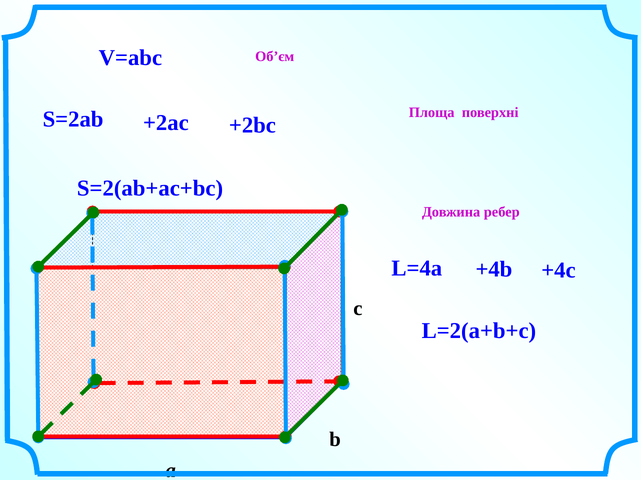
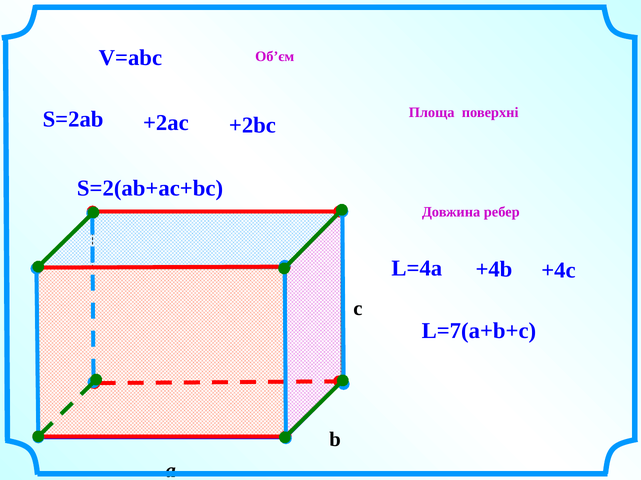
L=2(a+b+c: L=2(a+b+c -> L=7(a+b+c (479, 331)
